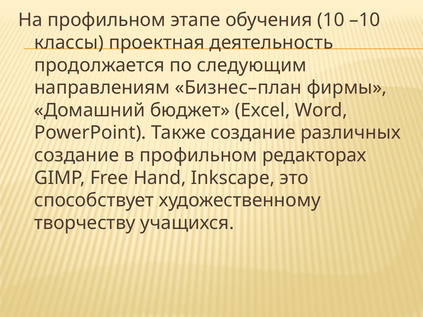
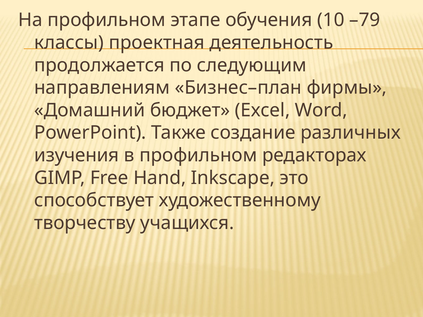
–10: –10 -> –79 (365, 20)
создание: создание -> изучения (77, 155)
